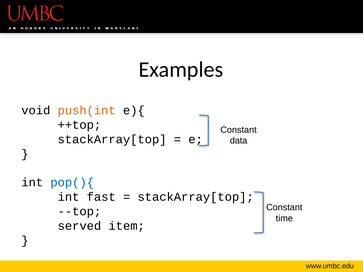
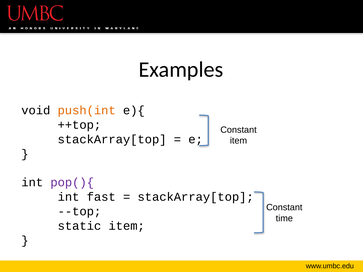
data: data -> item (239, 141)
pop(){ colour: blue -> purple (72, 183)
served: served -> static (79, 226)
